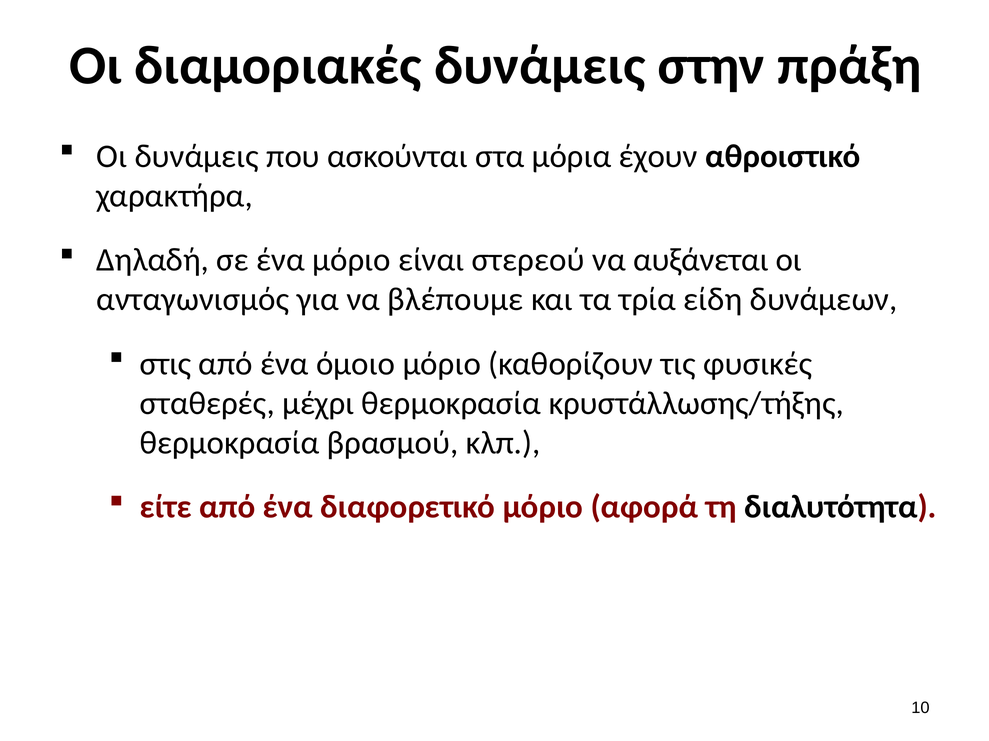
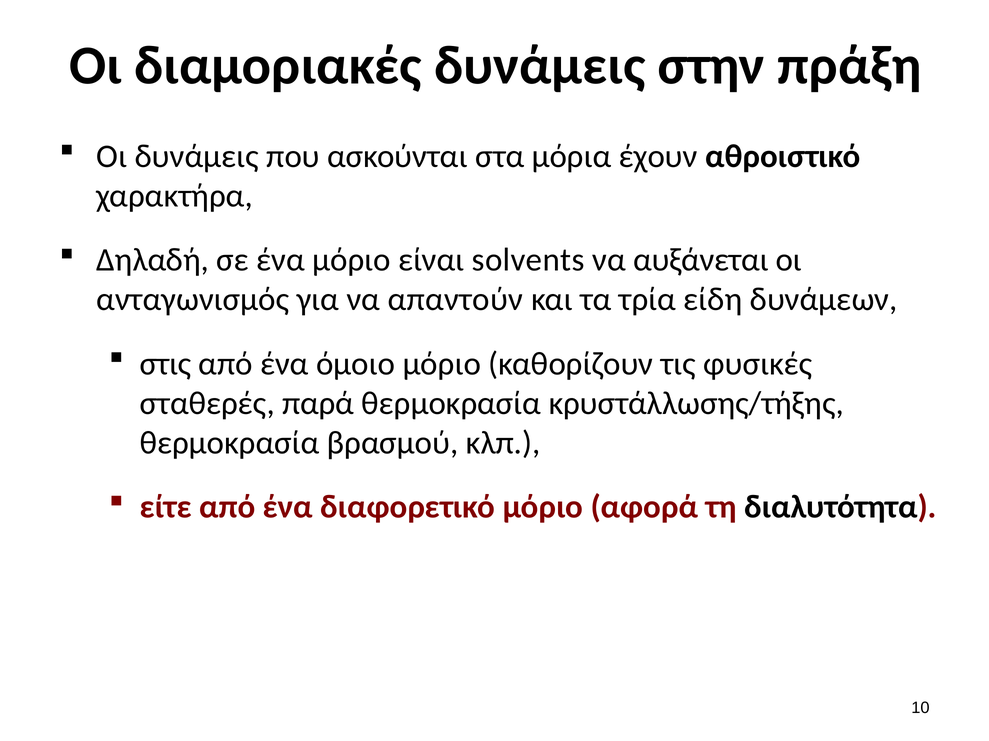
στερεού: στερεού -> solvents (528, 260)
βλέπουμε: βλέπουμε -> απαντούν (455, 300)
μέχρι: μέχρι -> παρά (318, 404)
